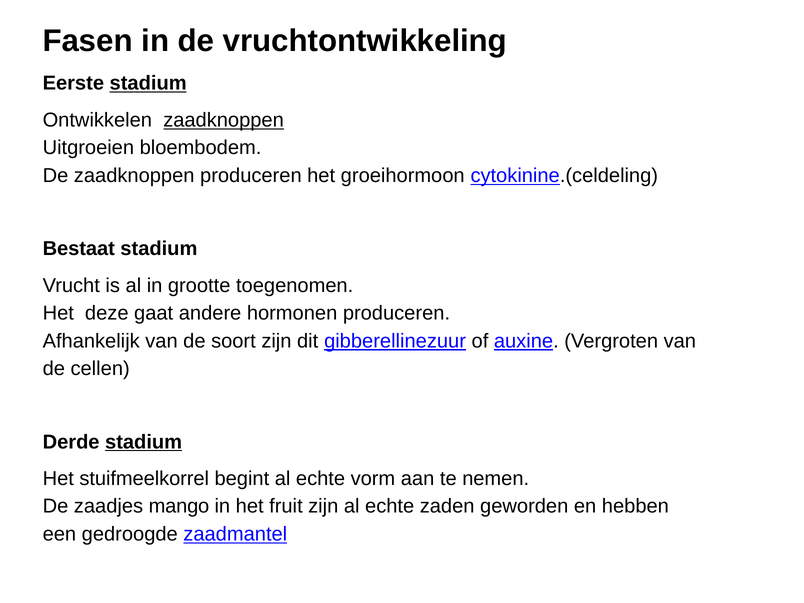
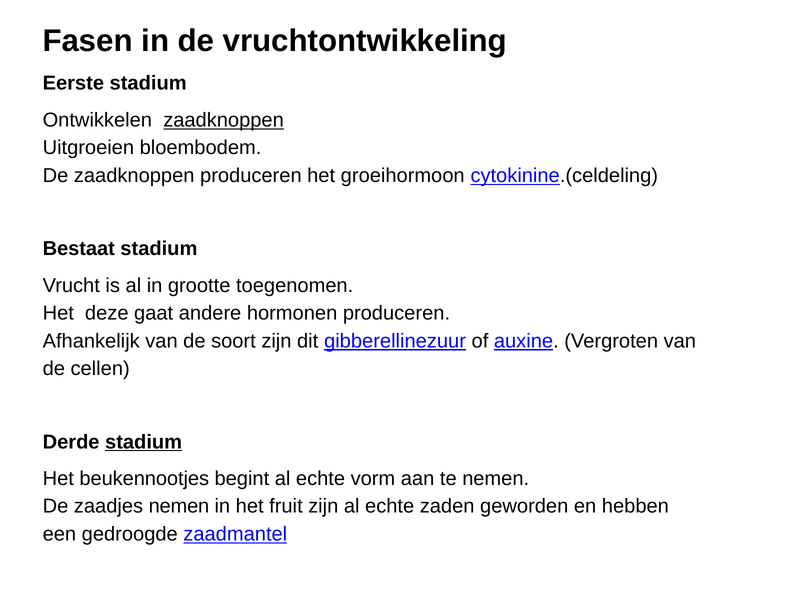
stadium underline: present -> none (148, 83)
stuifmeelkorrel: stuifmeelkorrel -> beukennootjes (144, 479)
zaadjes mango: mango -> nemen (179, 506)
